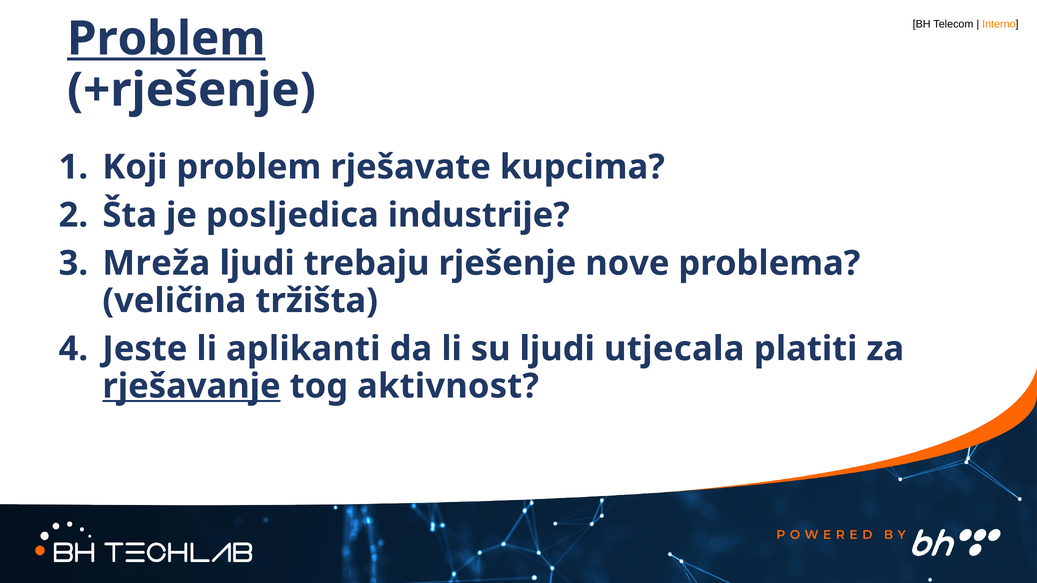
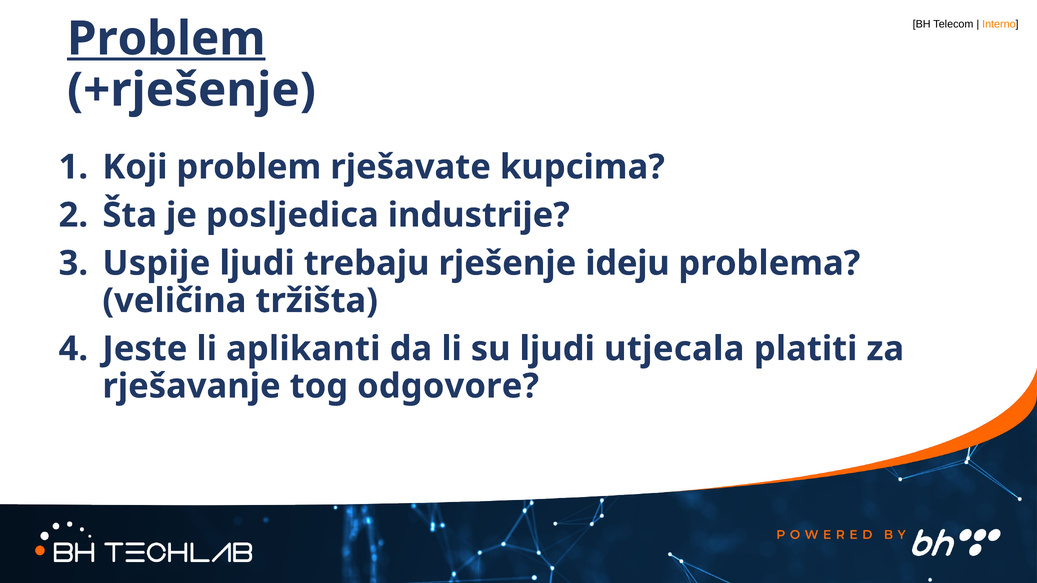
Mreža: Mreža -> Uspije (156, 263)
nove: nove -> ideju (627, 263)
rješavanje underline: present -> none (192, 386)
aktivnost: aktivnost -> odgovore (448, 386)
